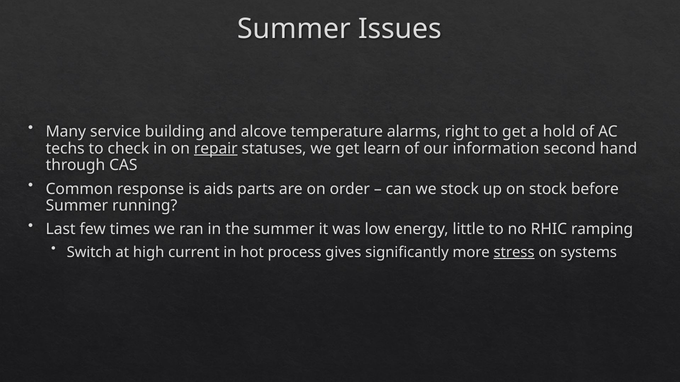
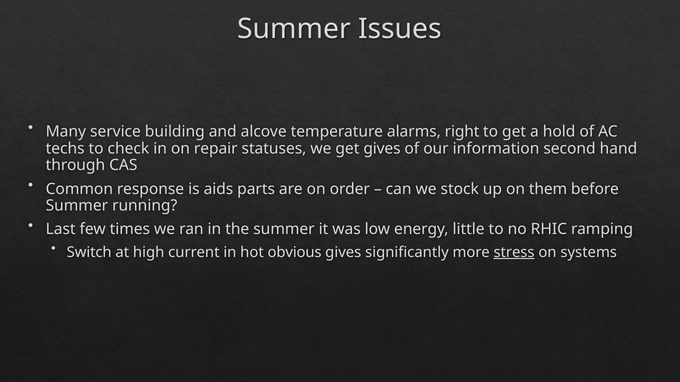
repair underline: present -> none (216, 149)
get learn: learn -> gives (382, 149)
on stock: stock -> them (548, 189)
process: process -> obvious (295, 253)
